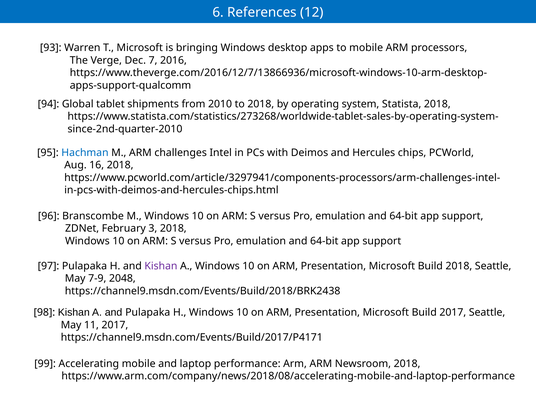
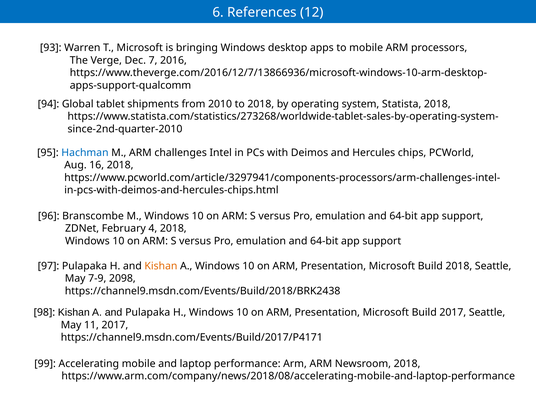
3: 3 -> 4 (153, 228)
Kishan colour: purple -> orange (161, 266)
2048: 2048 -> 2098 (122, 279)
